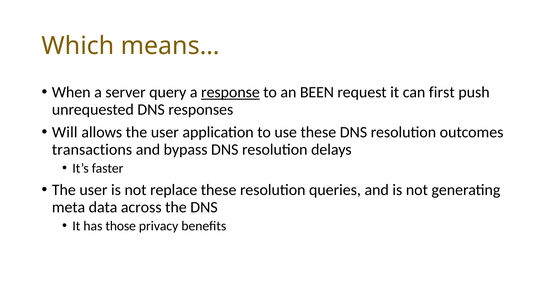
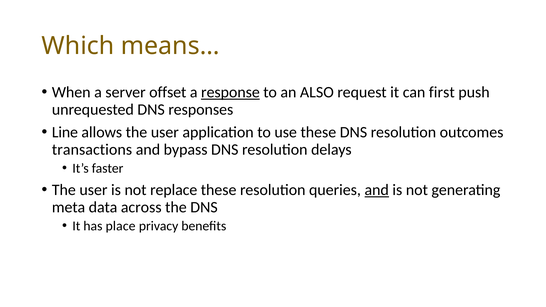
query: query -> offset (168, 92)
BEEN: BEEN -> ALSO (317, 92)
Will: Will -> Line (65, 132)
and underline: none -> present (377, 190)
those: those -> place (121, 226)
